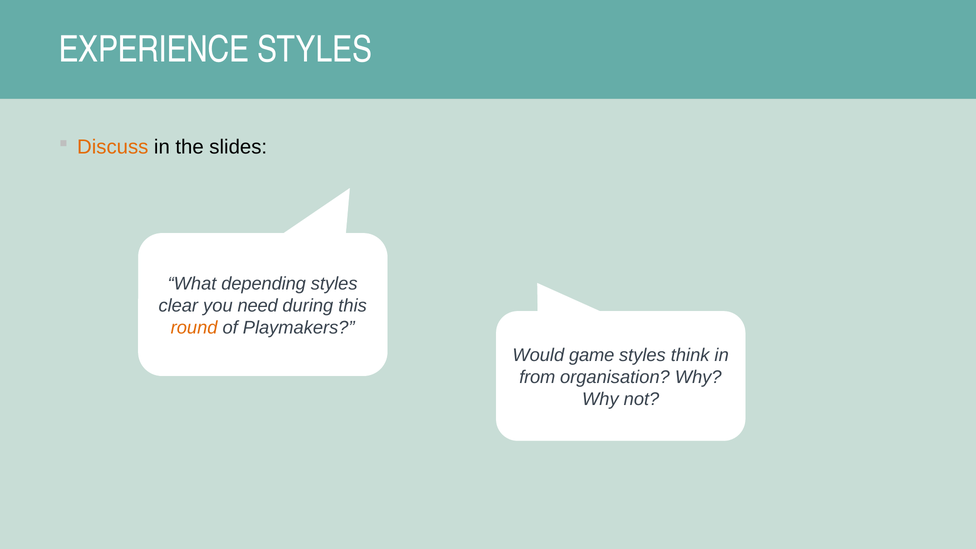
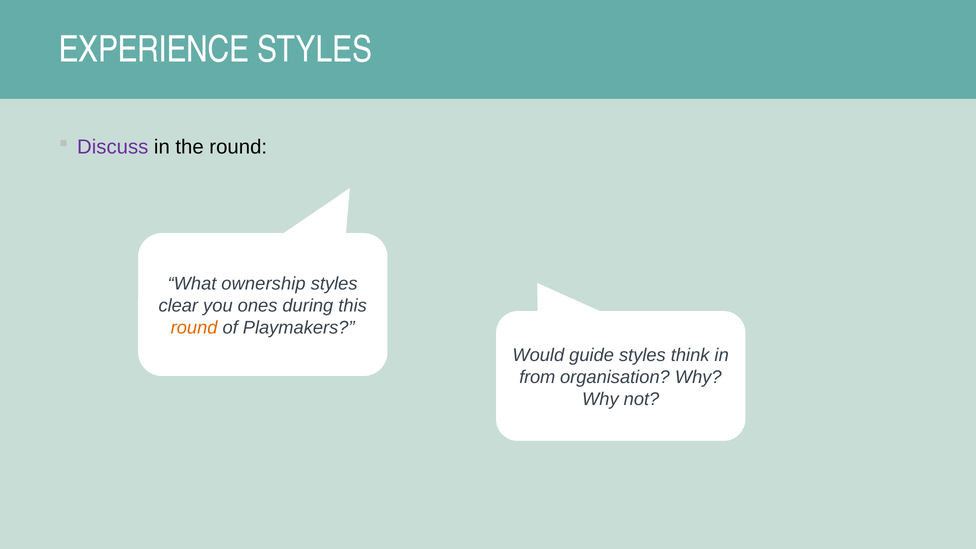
Discuss colour: orange -> purple (113, 147)
the slides: slides -> round (238, 147)
depending: depending -> ownership (263, 284)
need: need -> ones (258, 306)
game: game -> guide (592, 355)
